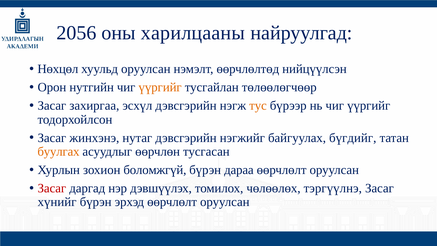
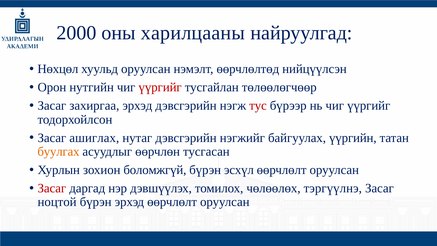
2056: 2056 -> 2000 (77, 33)
үүргийг colour: orange -> red (160, 87)
захиргаа эсхүл: эсхүл -> эрхэд (137, 106)
тус colour: orange -> red (258, 106)
жинхэнэ: жинхэнэ -> ашиглах (94, 138)
бүгдийг: бүгдийг -> үүргийн (353, 138)
дараа: дараа -> эсхүл (239, 170)
хүнийг: хүнийг -> ноцтой (57, 202)
